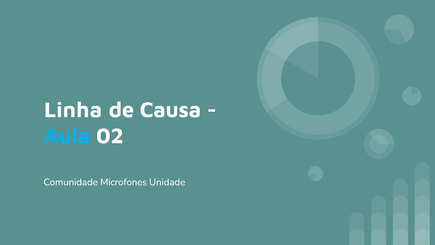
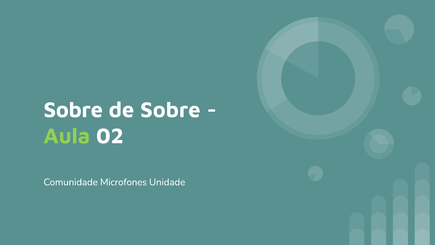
Linha: Linha -> Sobre (73, 110)
de Causa: Causa -> Sobre (170, 110)
Aula colour: light blue -> light green (67, 136)
